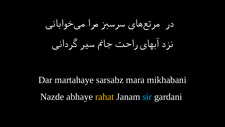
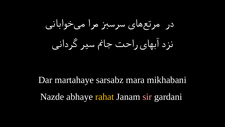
sir colour: light blue -> pink (147, 97)
